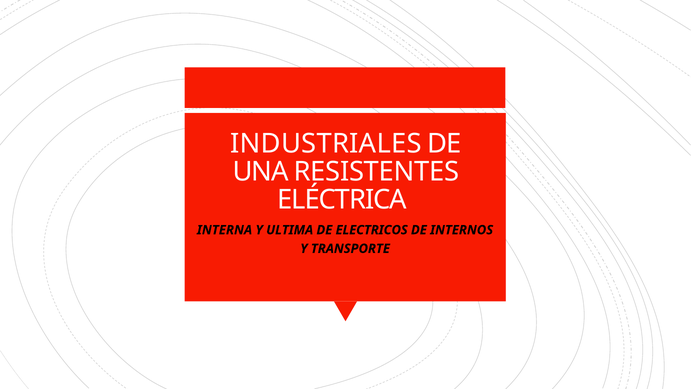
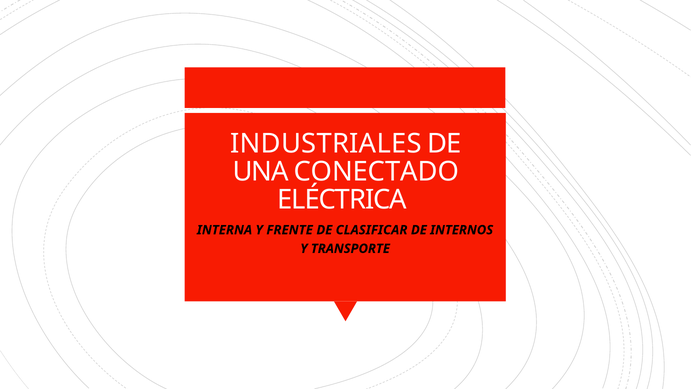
RESISTENTES: RESISTENTES -> CONECTADO (376, 172)
ULTIMA: ULTIMA -> FRENTE (290, 230)
ELECTRICOS: ELECTRICOS -> CLASIFICAR (372, 230)
